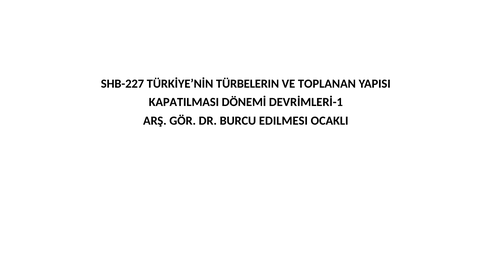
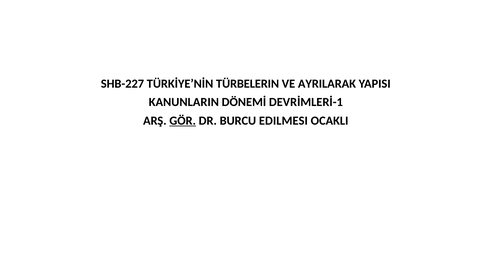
TOPLANAN: TOPLANAN -> AYRILARAK (327, 84)
KAPATILMASI: KAPATILMASI -> KANUNLARIN (184, 102)
GÖR underline: none -> present (183, 121)
